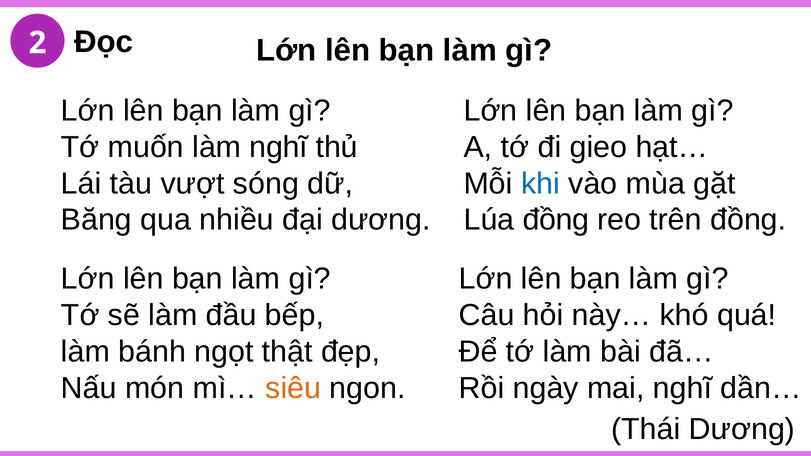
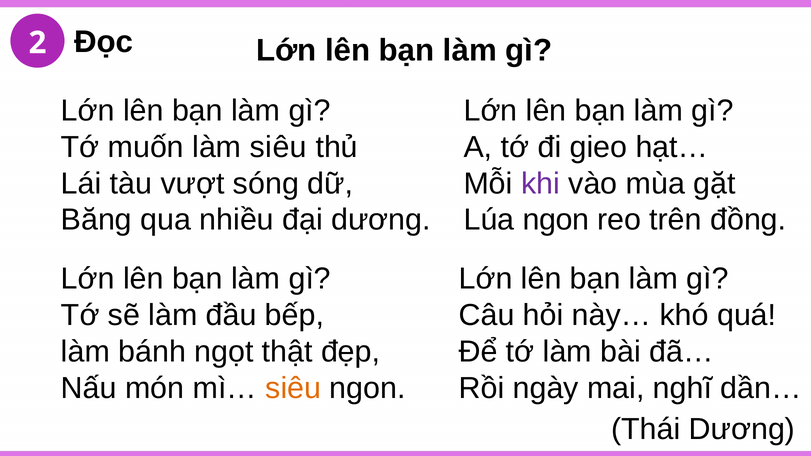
làm nghĩ: nghĩ -> siêu (278, 147)
khi colour: blue -> purple (540, 184)
Lúa đồng: đồng -> ngon (556, 220)
